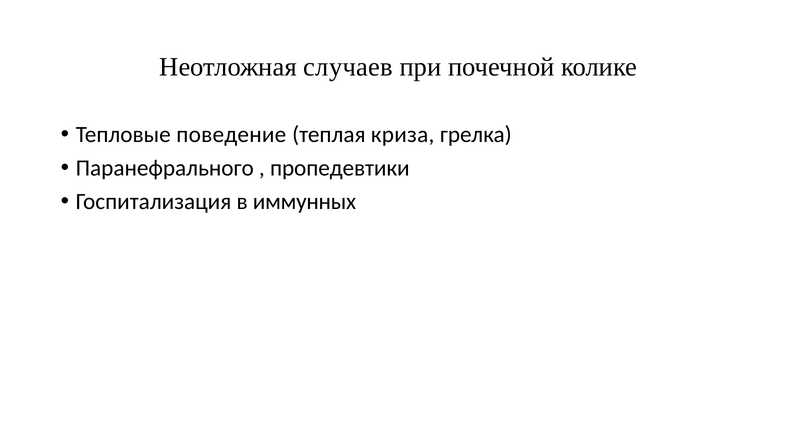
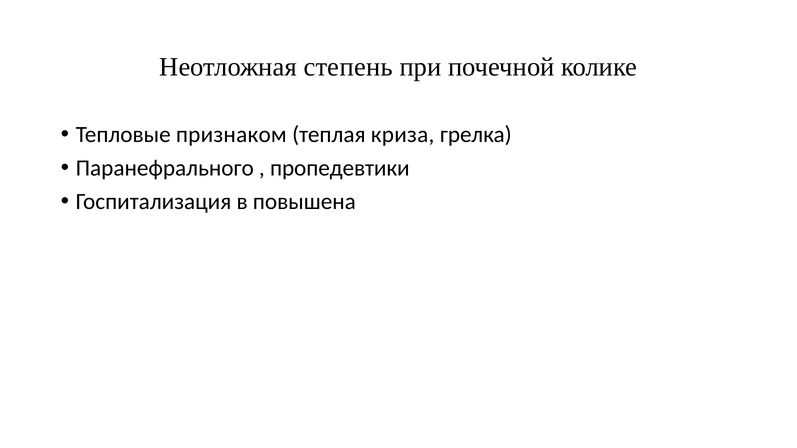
случаев: случаев -> степень (348, 67)
поведение: поведение -> признаком (231, 135)
иммунных: иммунных -> повышена (304, 202)
